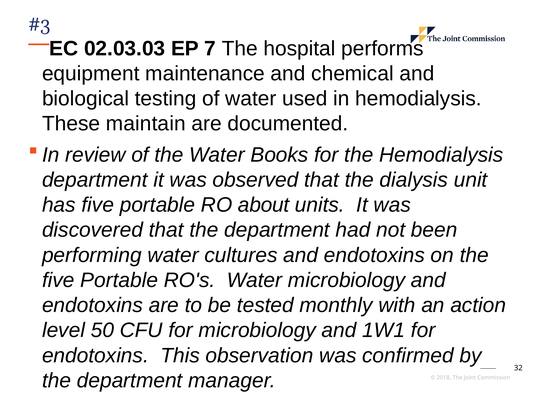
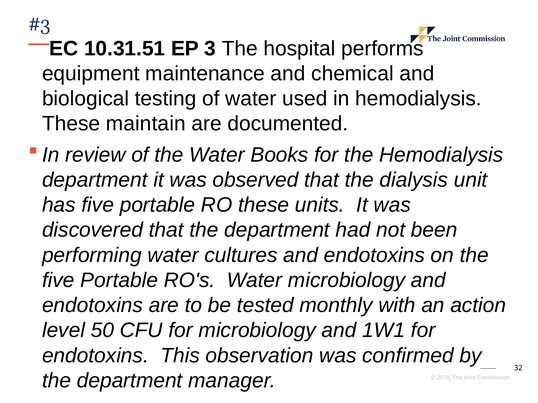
02.03.03: 02.03.03 -> 10.31.51 (125, 49)
7: 7 -> 3 (210, 49)
RO about: about -> these (264, 205)
